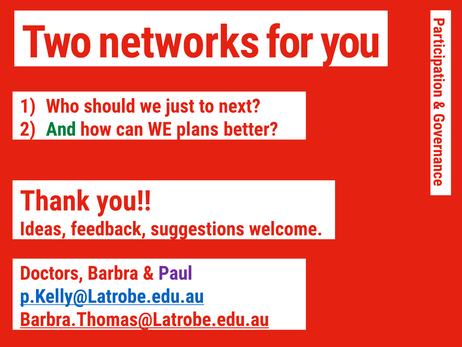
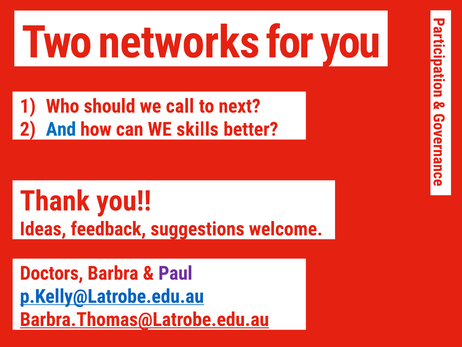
just: just -> call (180, 106)
And colour: green -> blue (61, 129)
plans: plans -> skills (197, 129)
